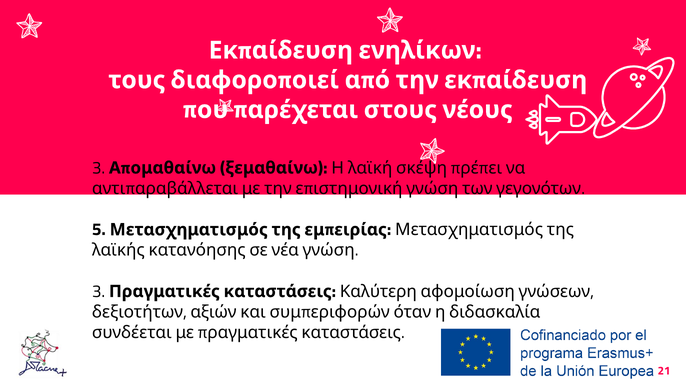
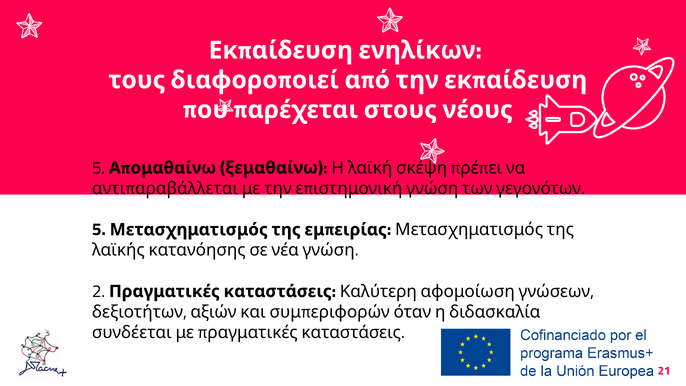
3: 3 -> 5 (99, 168)
3: 3 -> 2 (99, 291)
